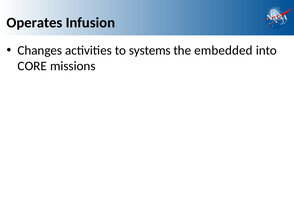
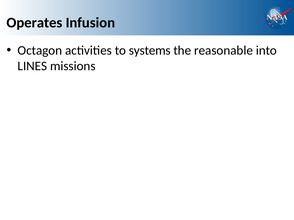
Changes: Changes -> Octagon (40, 51)
embedded: embedded -> reasonable (224, 51)
CORE: CORE -> LINES (32, 66)
